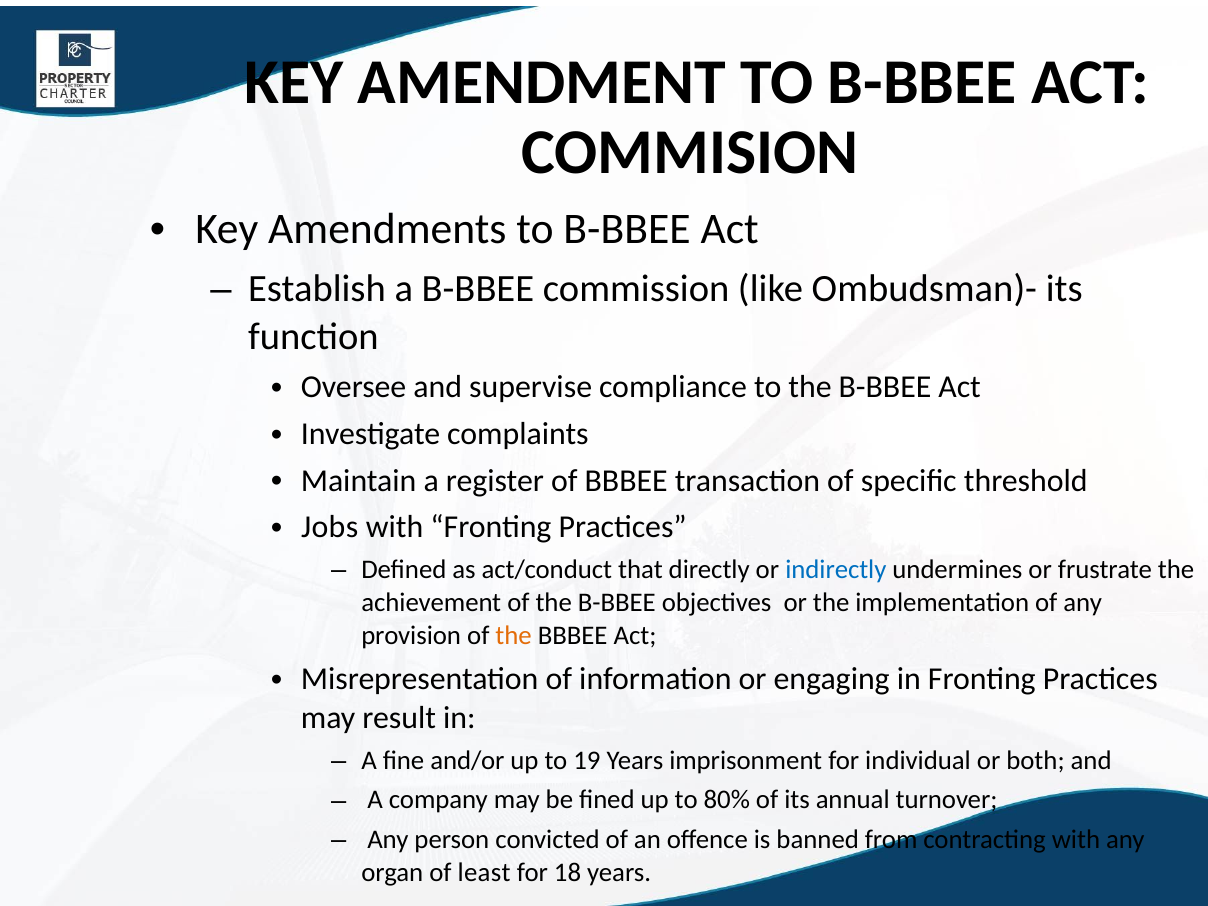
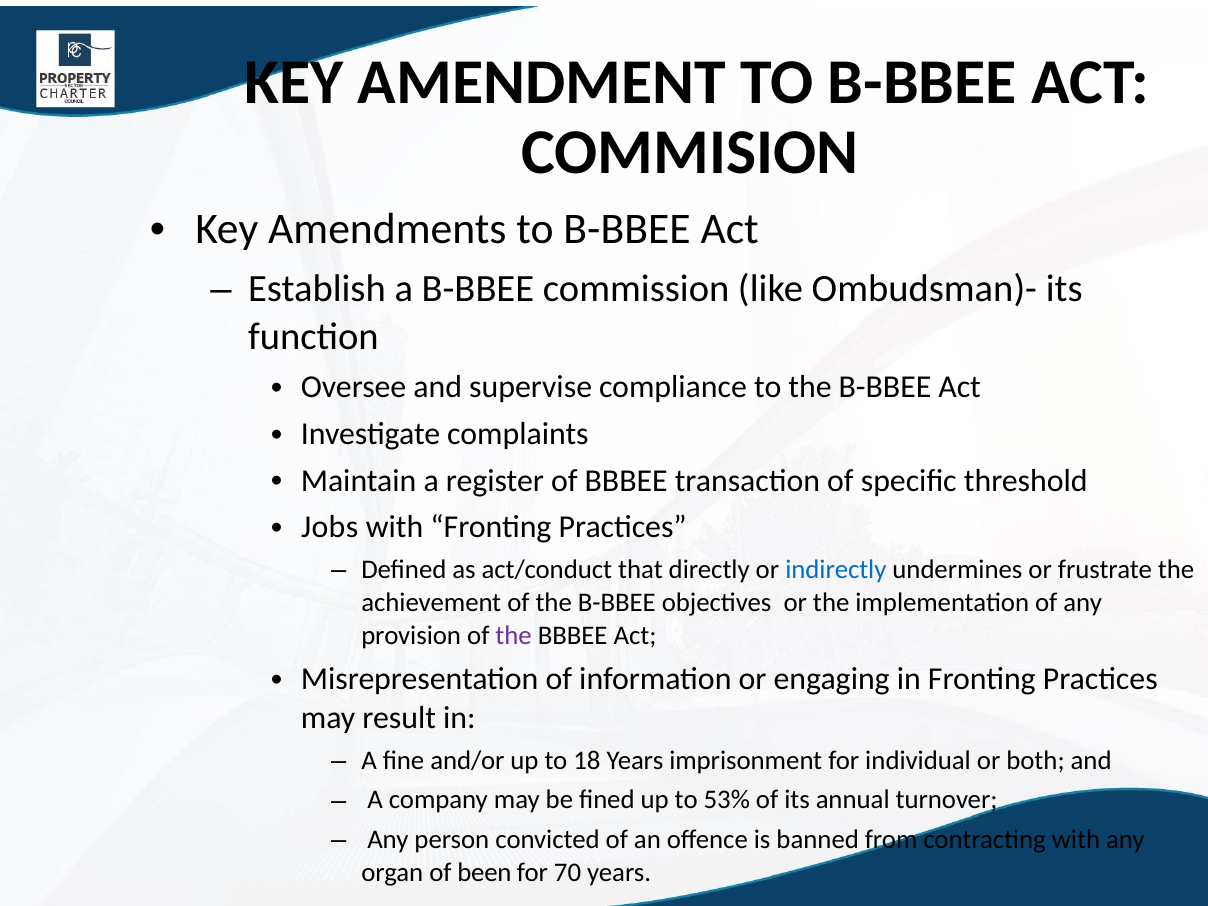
the colour: orange -> purple (514, 635)
19: 19 -> 18 (587, 760)
80%: 80% -> 53% (727, 800)
least: least -> been (484, 872)
18: 18 -> 70 (568, 872)
